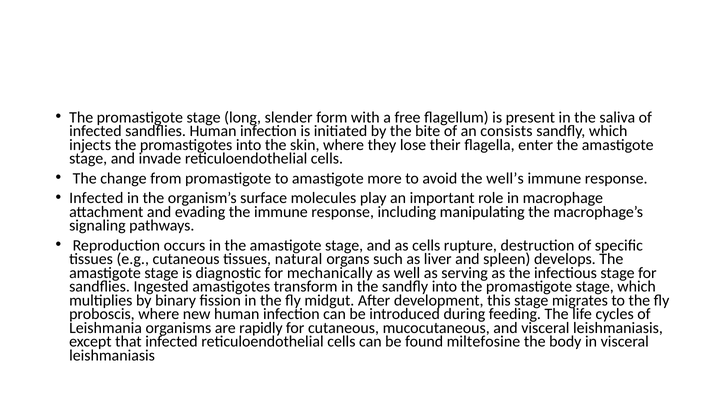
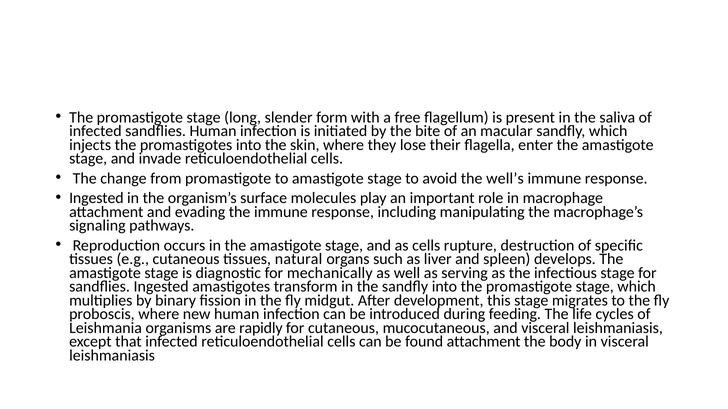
consists: consists -> macular (506, 131)
to amastigote more: more -> stage (385, 179)
Infected: Infected -> Ingested (96, 198)
found miltefosine: miltefosine -> attachment (484, 342)
